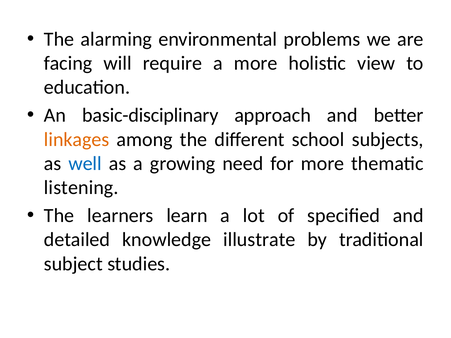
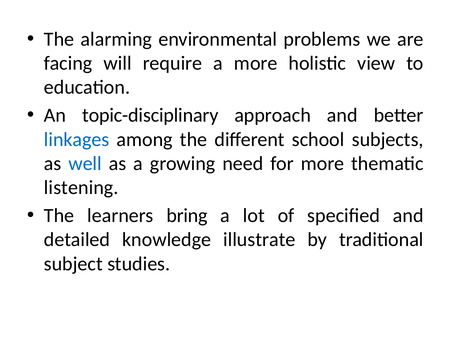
basic-disciplinary: basic-disciplinary -> topic-disciplinary (150, 115)
linkages colour: orange -> blue (77, 140)
learn: learn -> bring (187, 216)
